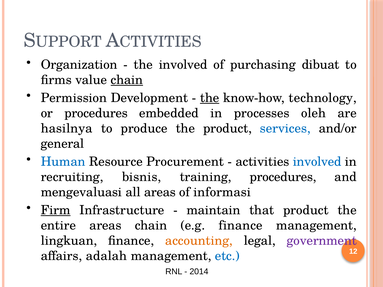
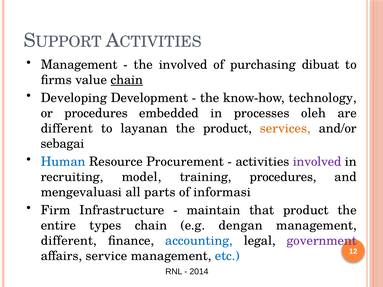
Organization: Organization -> Management (79, 65)
Permission: Permission -> Developing (74, 98)
the underline: present -> none (210, 98)
hasilnya: hasilnya -> different (67, 129)
produce: produce -> layanan (144, 129)
services colour: blue -> orange (285, 129)
general: general -> sebagai (62, 144)
involved colour: blue -> purple (317, 162)
bisnis: bisnis -> model (142, 177)
all areas: areas -> parts (160, 192)
Firm underline: present -> none (56, 210)
entire areas: areas -> types (105, 226)
e.g finance: finance -> dengan (241, 226)
lingkuan: lingkuan -> different (69, 241)
accounting colour: orange -> blue (199, 241)
adalah: adalah -> service (106, 256)
